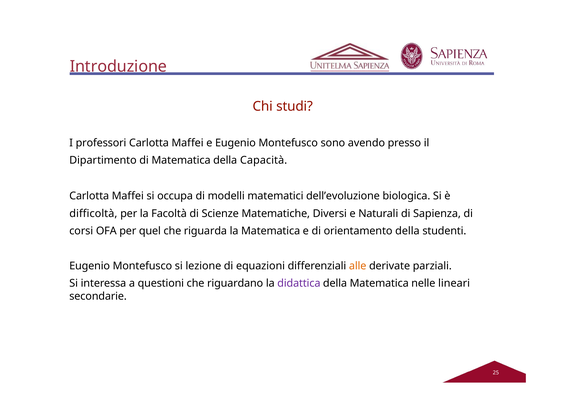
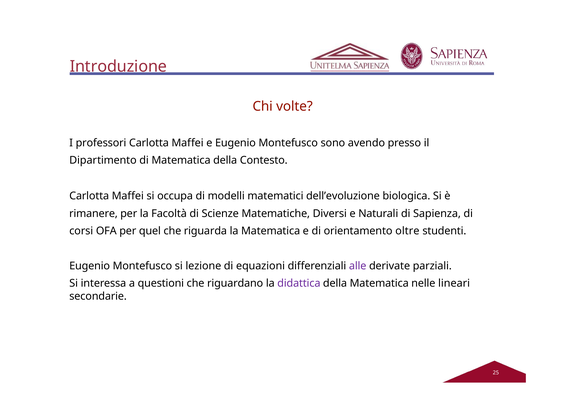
studi: studi -> volte (294, 106)
Capacità: Capacità -> Contesto (264, 160)
difficoltà: difficoltà -> rimanere (93, 213)
orientamento della: della -> oltre (407, 231)
alle colour: orange -> purple (358, 266)
